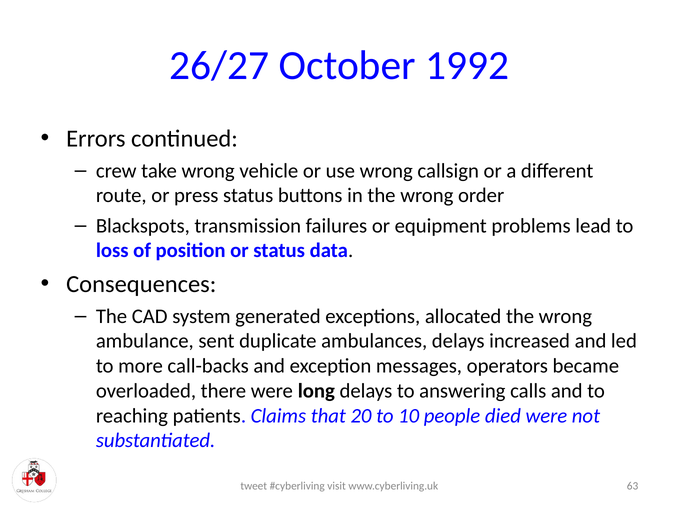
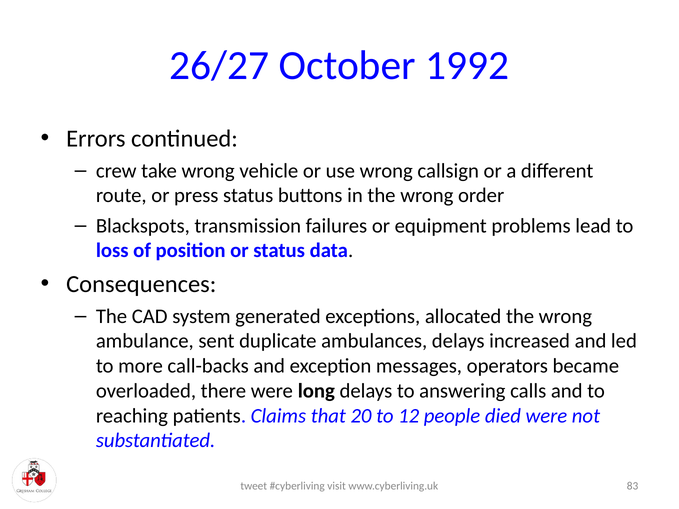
10: 10 -> 12 (409, 416)
63: 63 -> 83 (633, 486)
